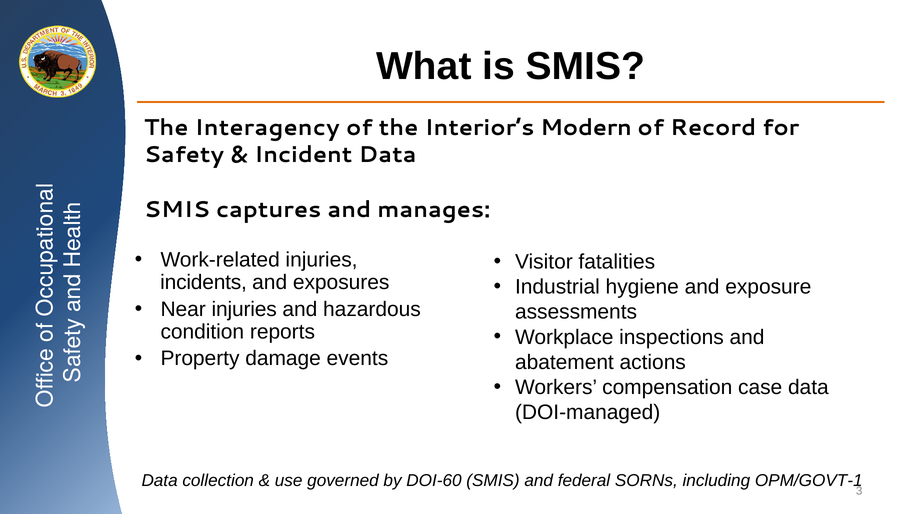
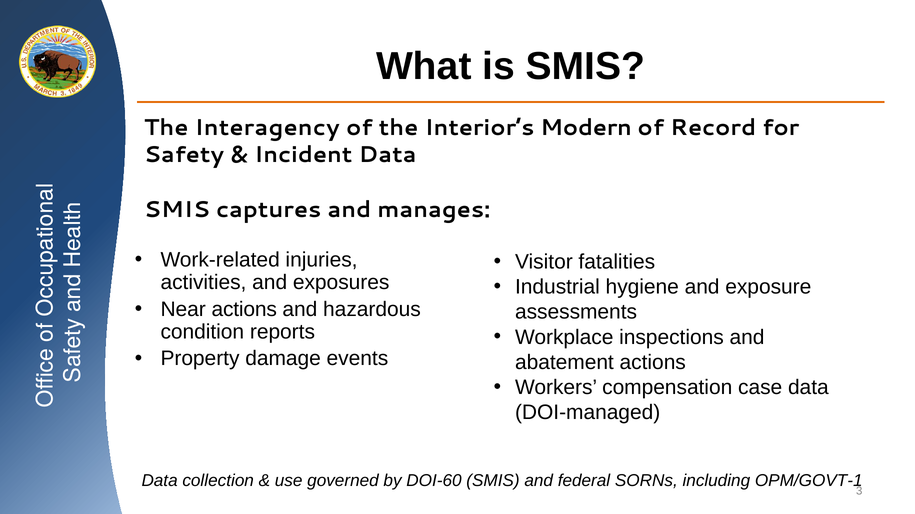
incidents: incidents -> activities (203, 283)
Near injuries: injuries -> actions (244, 310)
